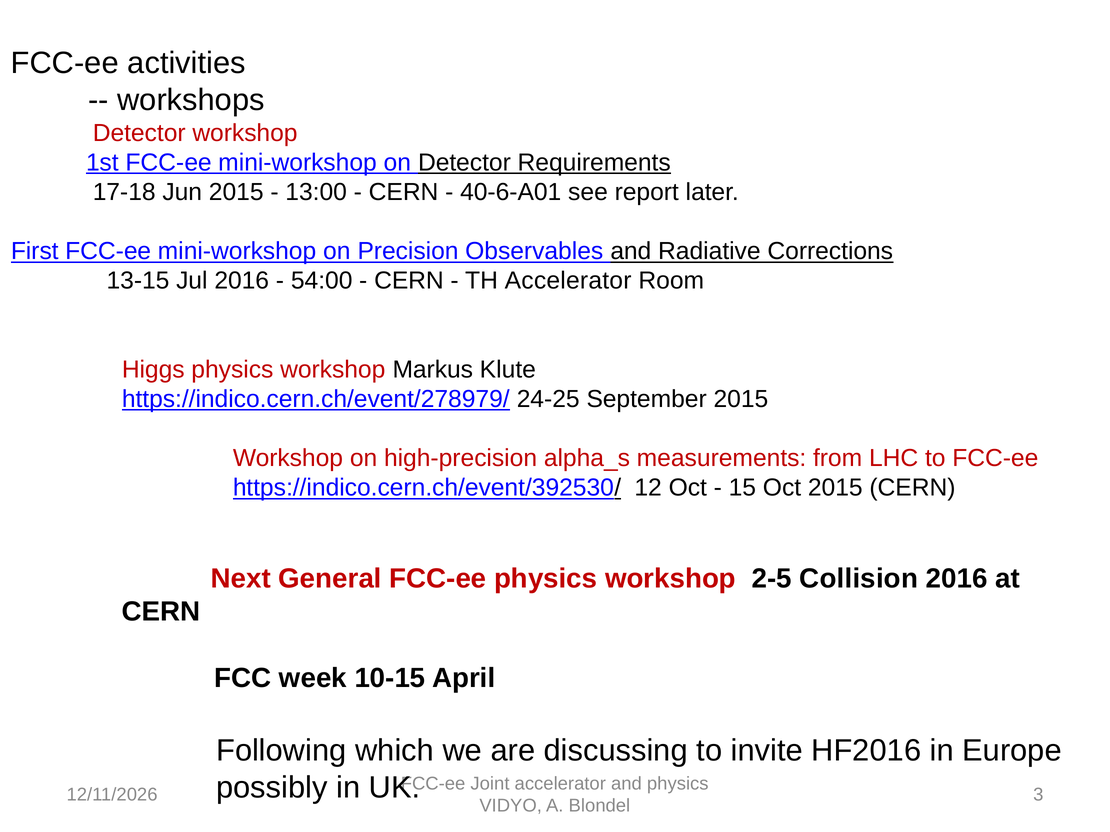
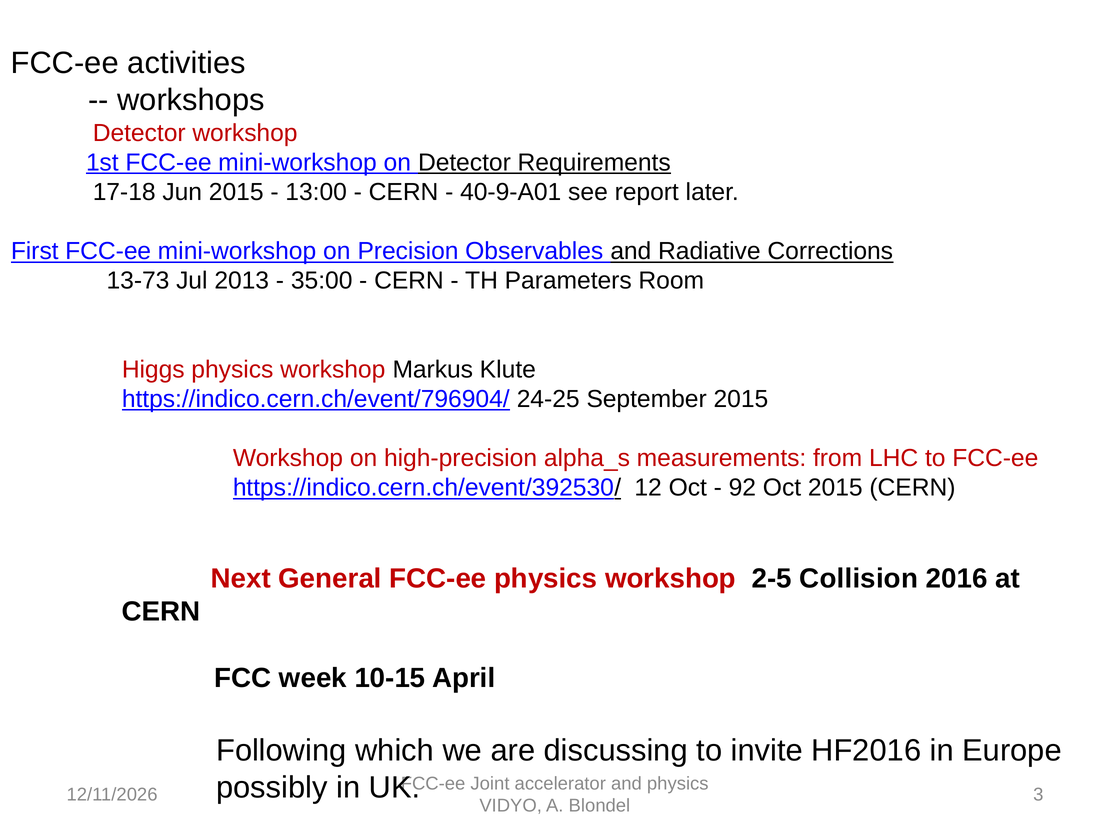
40-6-A01: 40-6-A01 -> 40-9-A01 (511, 192)
13-15: 13-15 -> 13-73 (138, 281)
Jul 2016: 2016 -> 2013 (242, 281)
54:00: 54:00 -> 35:00 (322, 281)
TH Accelerator: Accelerator -> Parameters (568, 281)
https://indico.cern.ch/event/278979/: https://indico.cern.ch/event/278979/ -> https://indico.cern.ch/event/796904/ (316, 399)
15: 15 -> 92 (742, 488)
